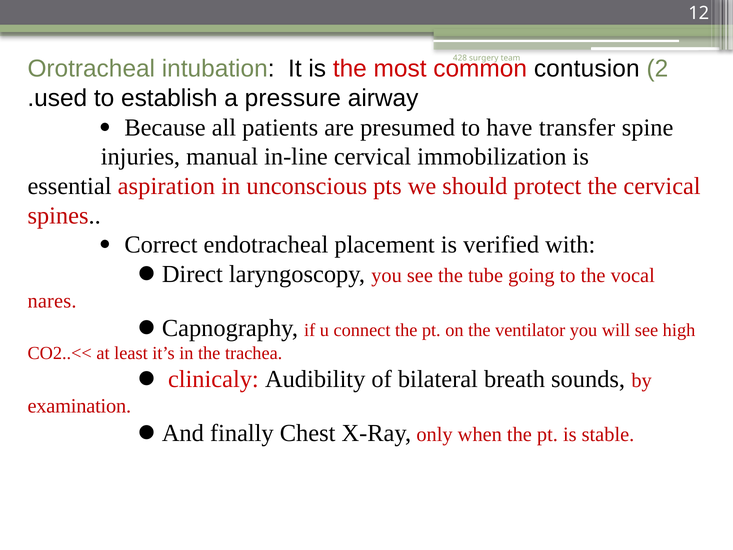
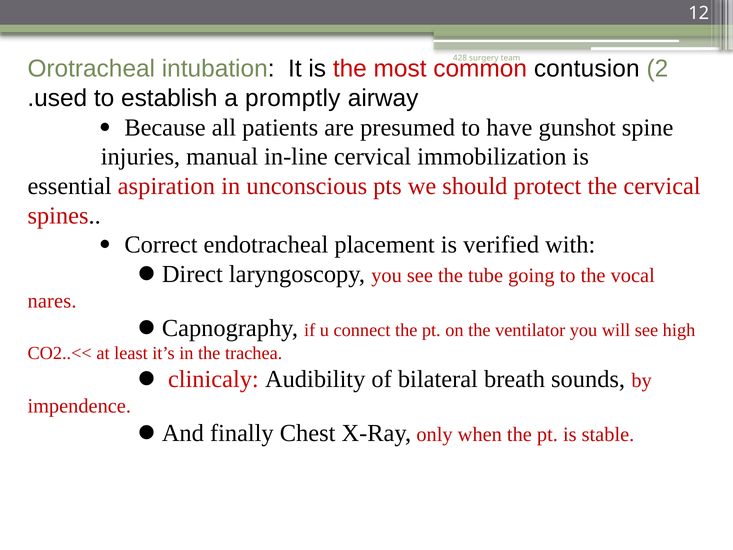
pressure: pressure -> promptly (293, 98)
transfer: transfer -> gunshot (577, 128)
examination: examination -> impendence (79, 406)
